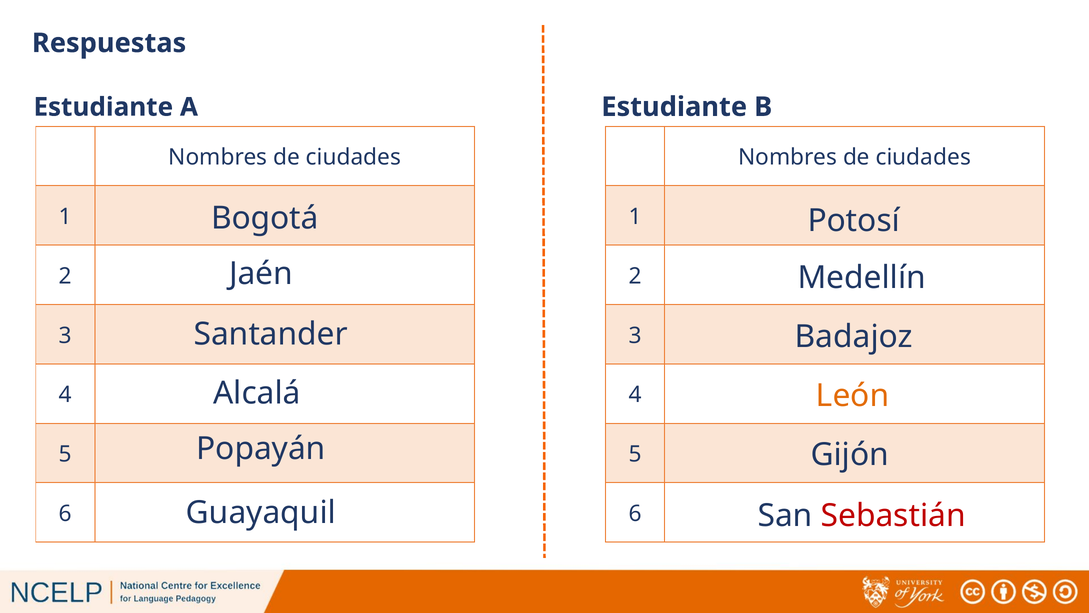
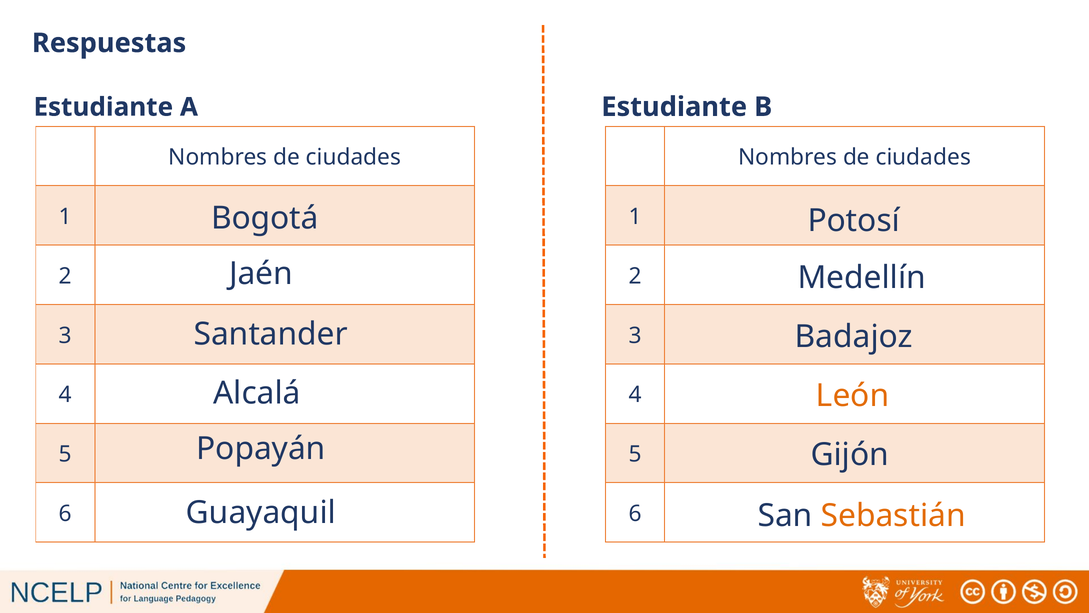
Sebastián colour: red -> orange (893, 515)
